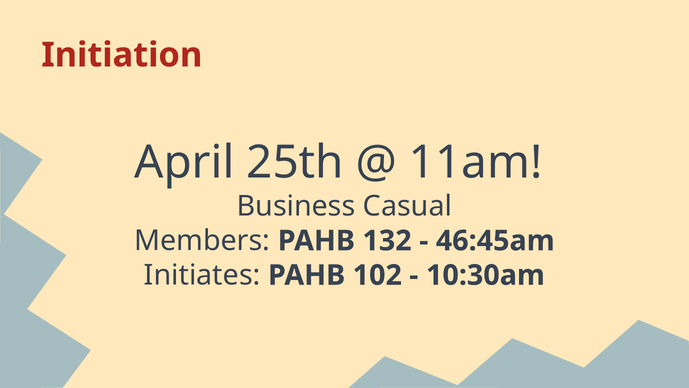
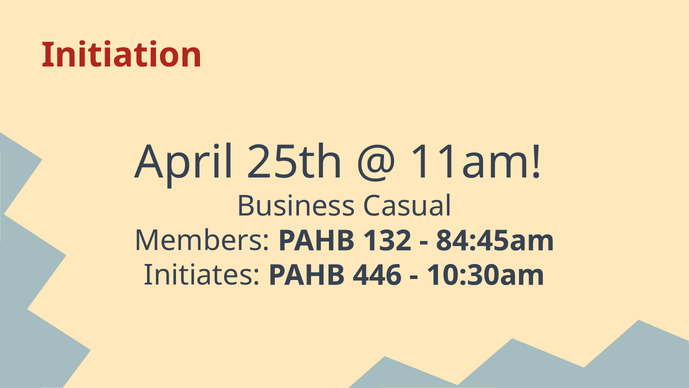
46:45am: 46:45am -> 84:45am (495, 241)
102: 102 -> 446 (377, 275)
